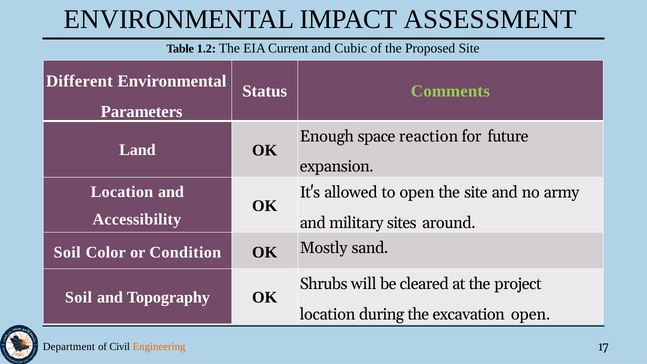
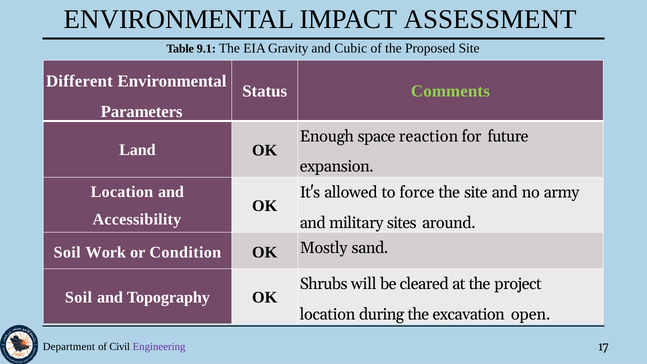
1.2: 1.2 -> 9.1 (206, 49)
Current: Current -> Gravity (288, 48)
to open: open -> force (417, 193)
Color: Color -> Work (106, 252)
Engineering colour: orange -> purple (159, 346)
